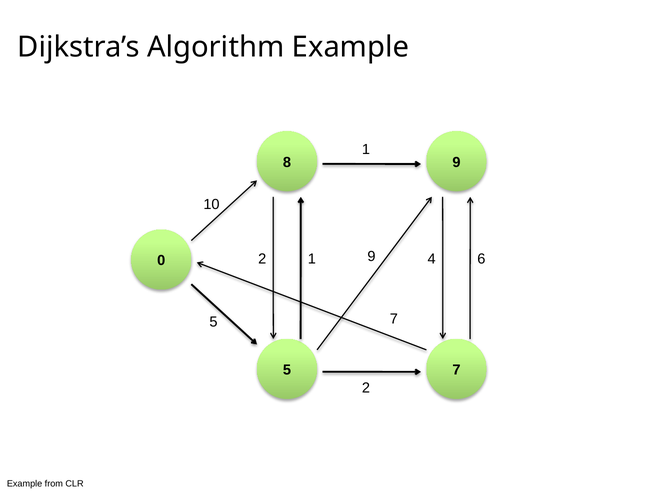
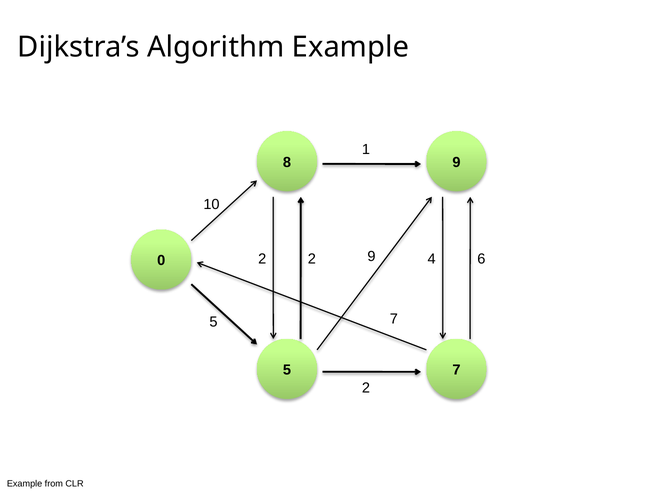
1: 1 -> 2 (312, 259)
